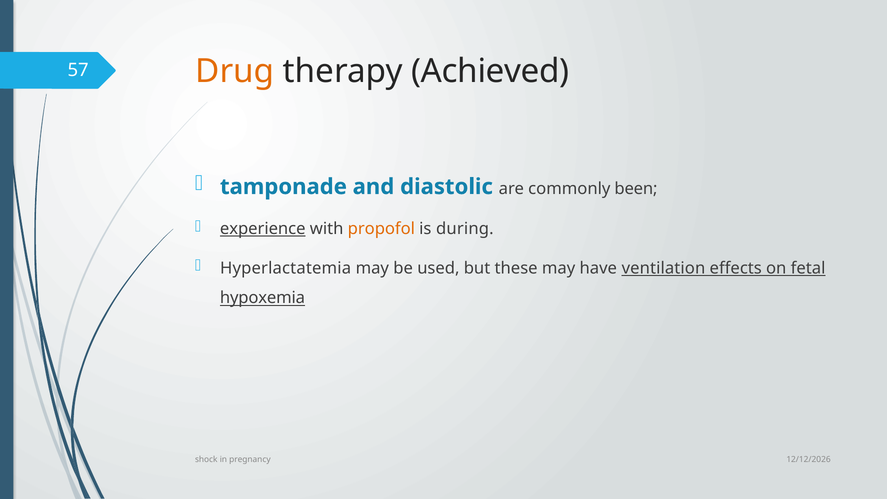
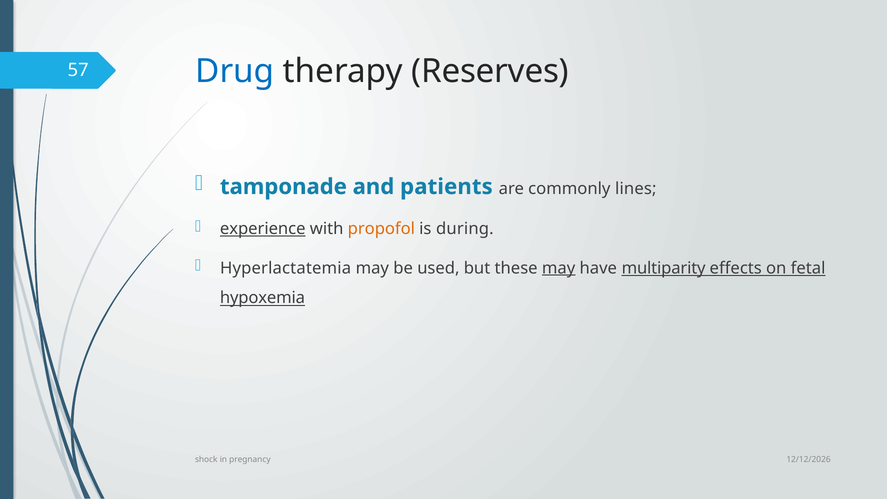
Drug colour: orange -> blue (235, 71)
Achieved: Achieved -> Reserves (490, 71)
diastolic: diastolic -> patients (446, 187)
been: been -> lines (636, 189)
may underline: none -> present (559, 268)
ventilation: ventilation -> multiparity (664, 268)
